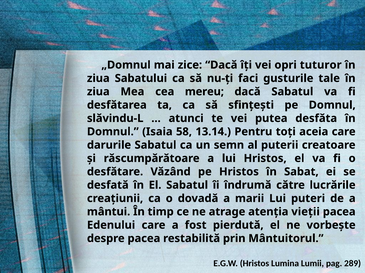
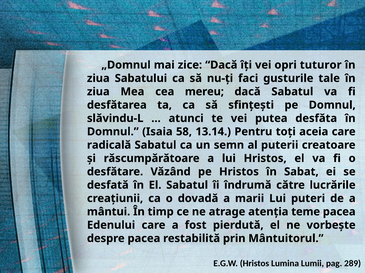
darurile: darurile -> radicală (109, 145)
vieţii: vieţii -> teme (306, 212)
